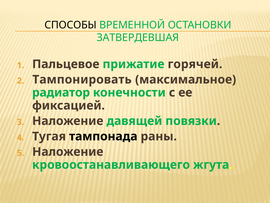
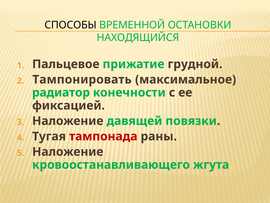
ЗАТВЕРДЕВШАЯ: ЗАТВЕРДЕВШАЯ -> НАХОДЯЩИЙСЯ (138, 38)
горячей: горячей -> грудной (195, 64)
тампонада colour: black -> red (103, 136)
